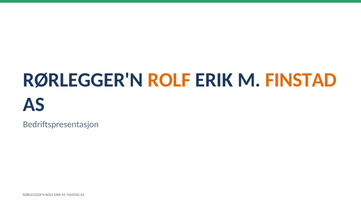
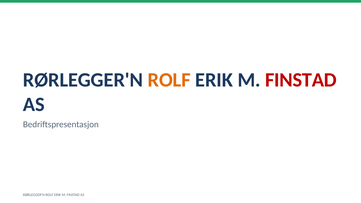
FINSTAD colour: orange -> red (301, 80)
